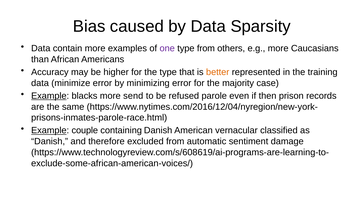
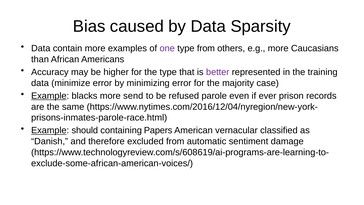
better colour: orange -> purple (218, 72)
then: then -> ever (268, 96)
couple: couple -> should (85, 130)
containing Danish: Danish -> Papers (158, 130)
